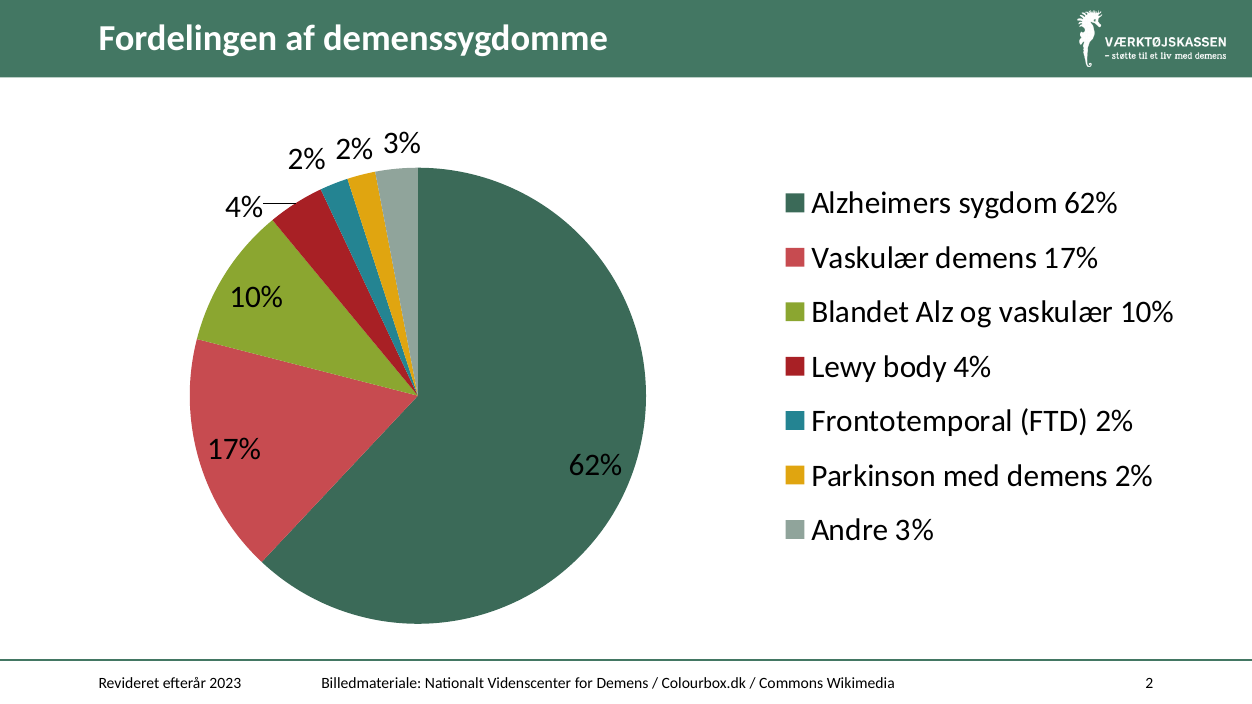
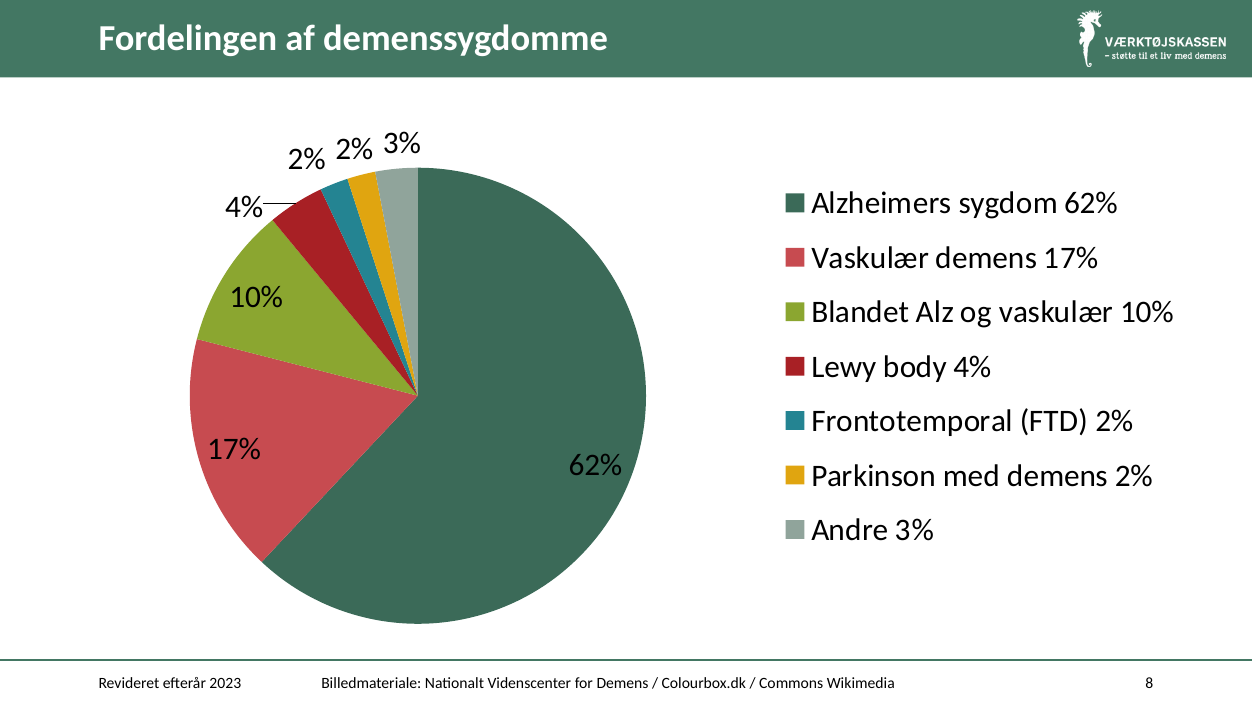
2: 2 -> 8 (1149, 683)
